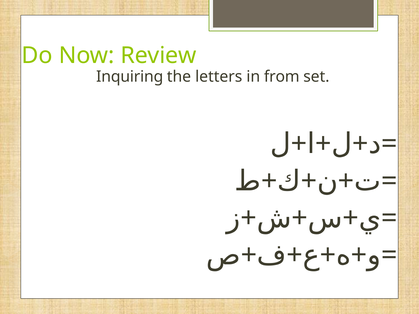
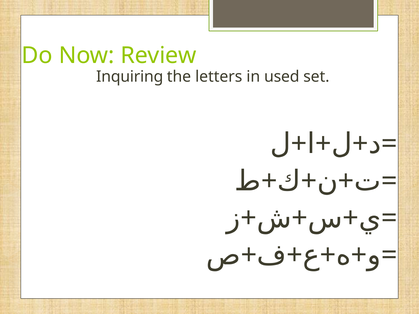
from: from -> used (282, 77)
